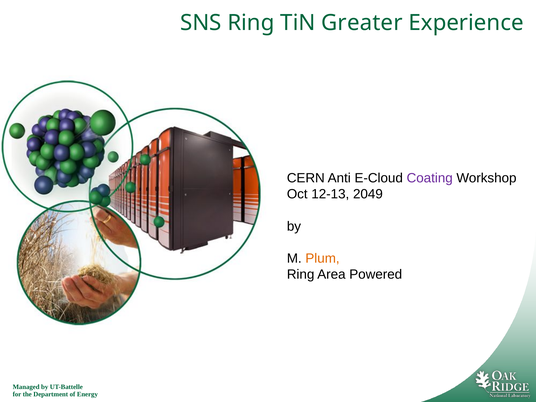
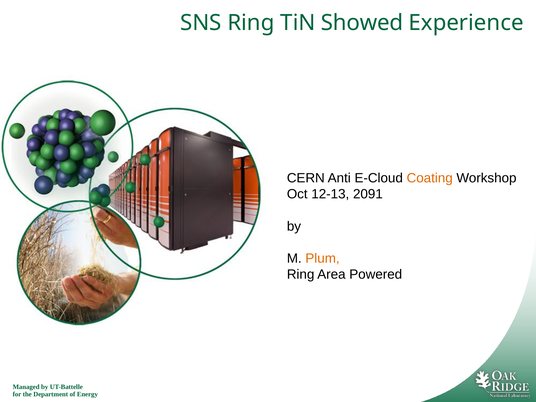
Greater: Greater -> Showed (362, 23)
Coating colour: purple -> orange (430, 178)
2049: 2049 -> 2091 (368, 194)
